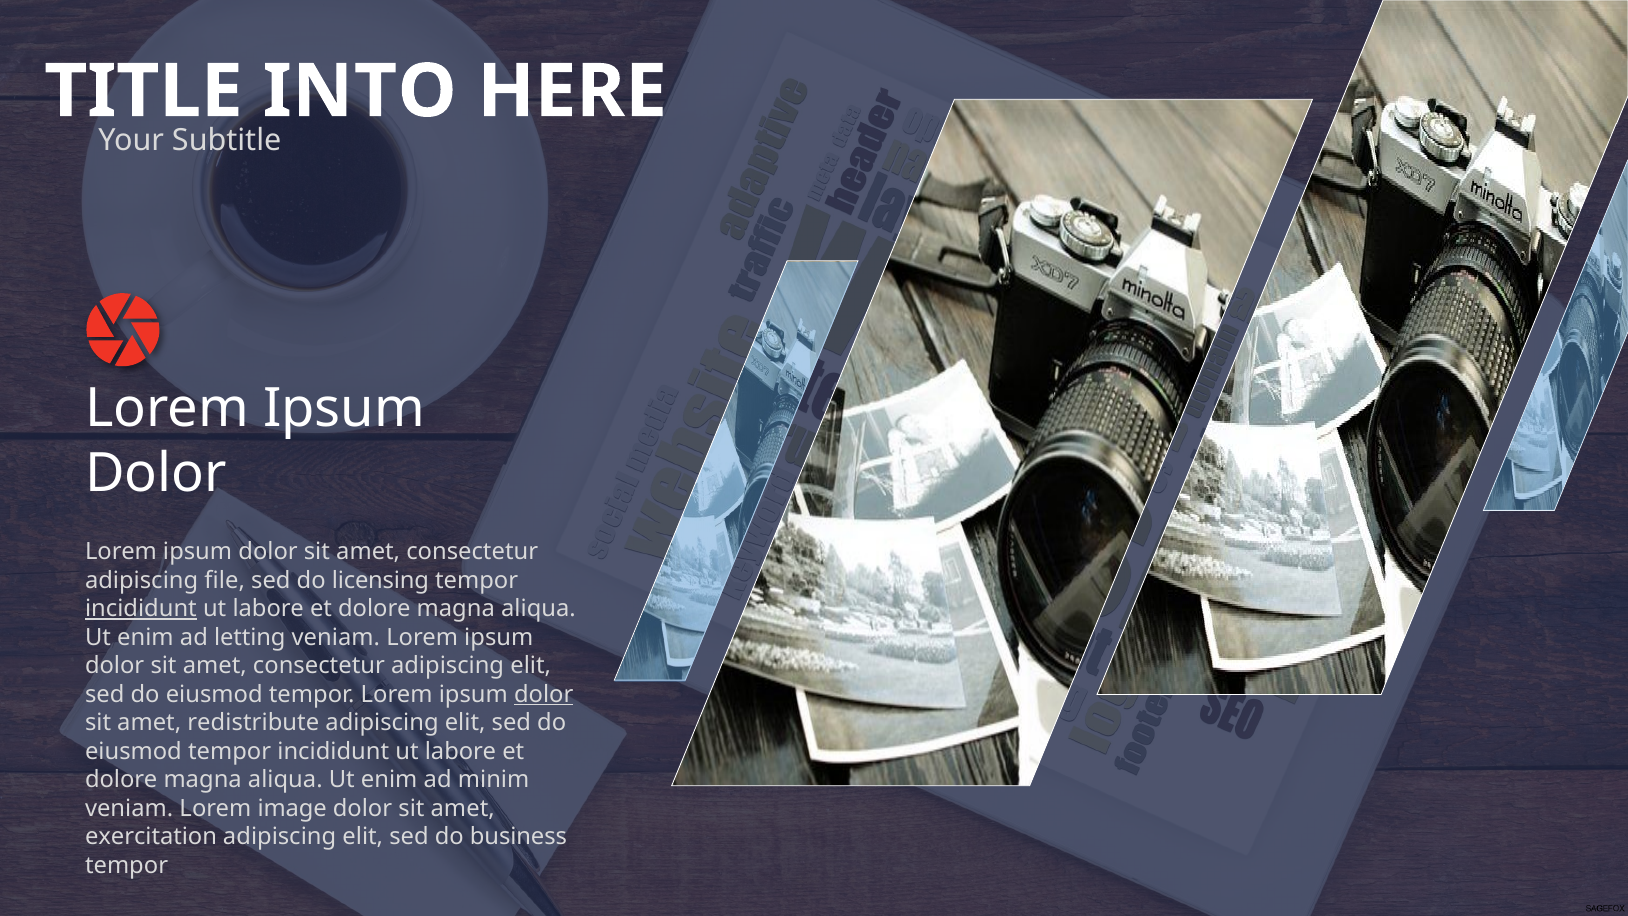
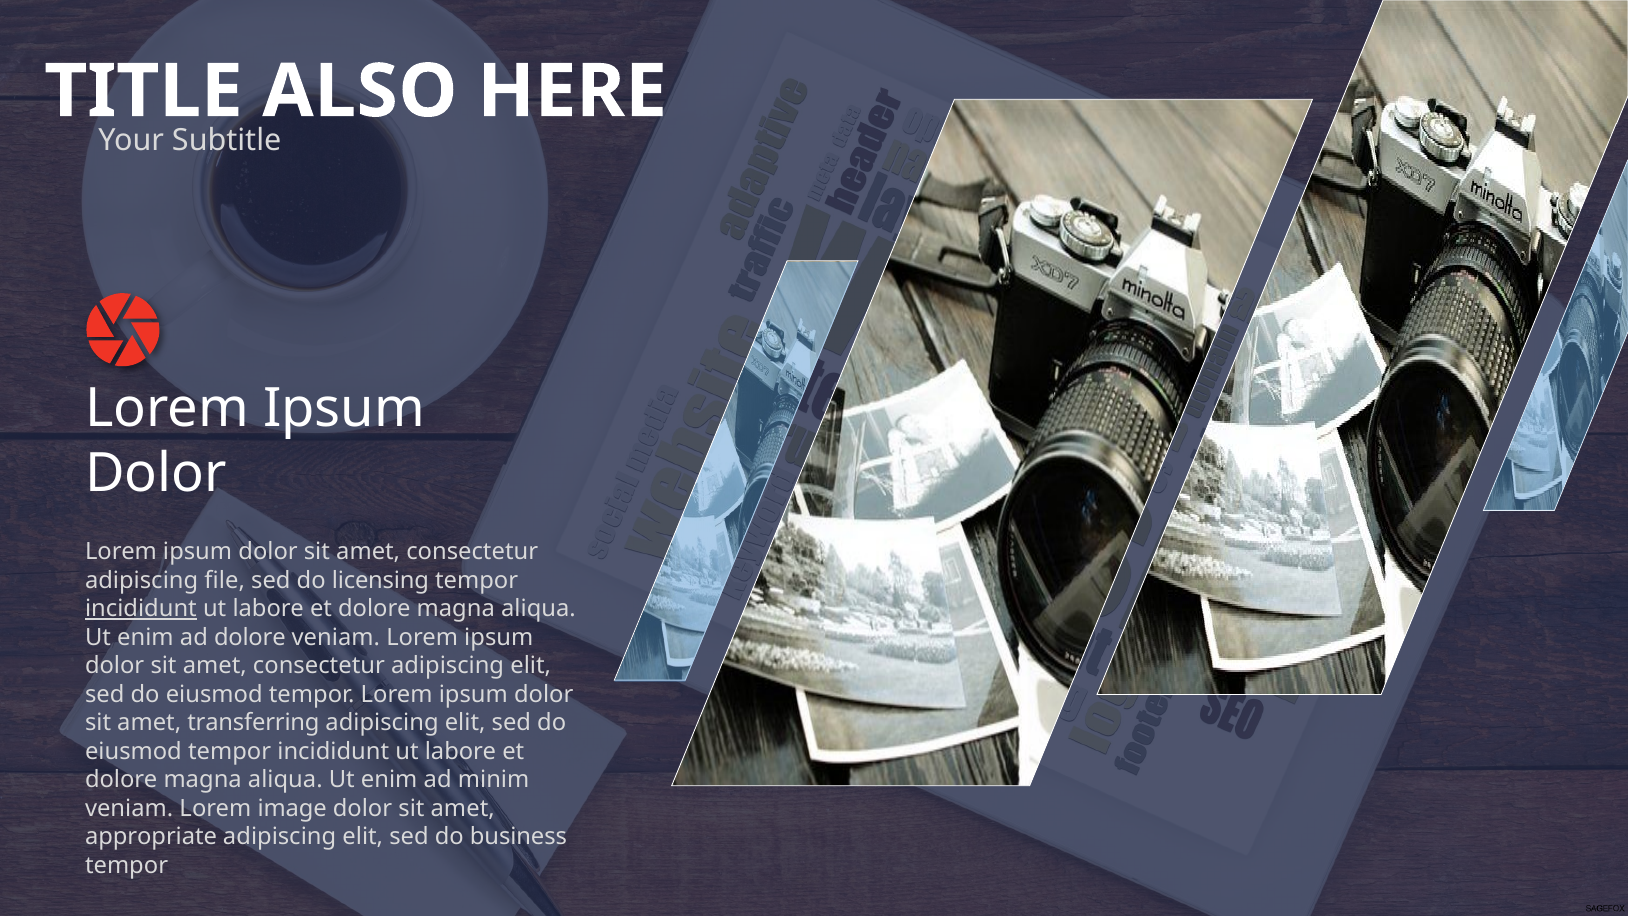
INTO: INTO -> ALSO (360, 92)
ad letting: letting -> dolore (250, 637)
dolor underline: present -> none (544, 694)
redistribute: redistribute -> transferring (253, 723)
exercitation: exercitation -> appropriate (151, 837)
